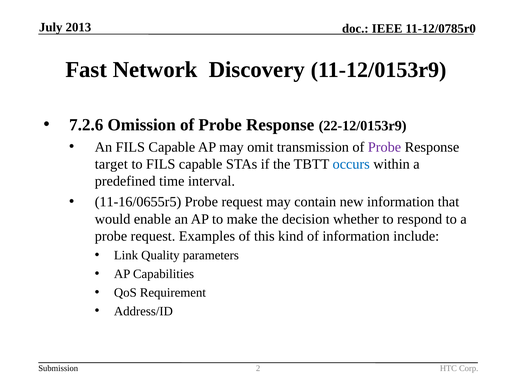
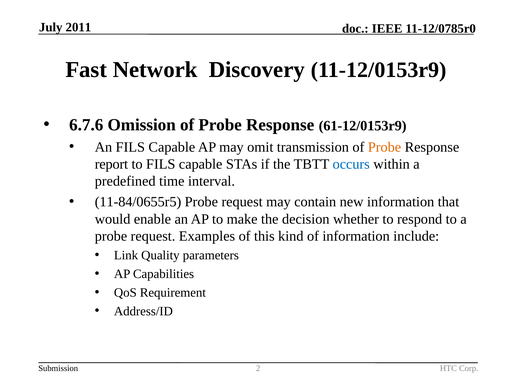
2013: 2013 -> 2011 (78, 27)
7.2.6: 7.2.6 -> 6.7.6 (86, 125)
22-12/0153r9: 22-12/0153r9 -> 61-12/0153r9 (363, 126)
Probe colour: purple -> orange (384, 147)
target: target -> report (111, 164)
11-16/0655r5: 11-16/0655r5 -> 11-84/0655r5 (138, 202)
